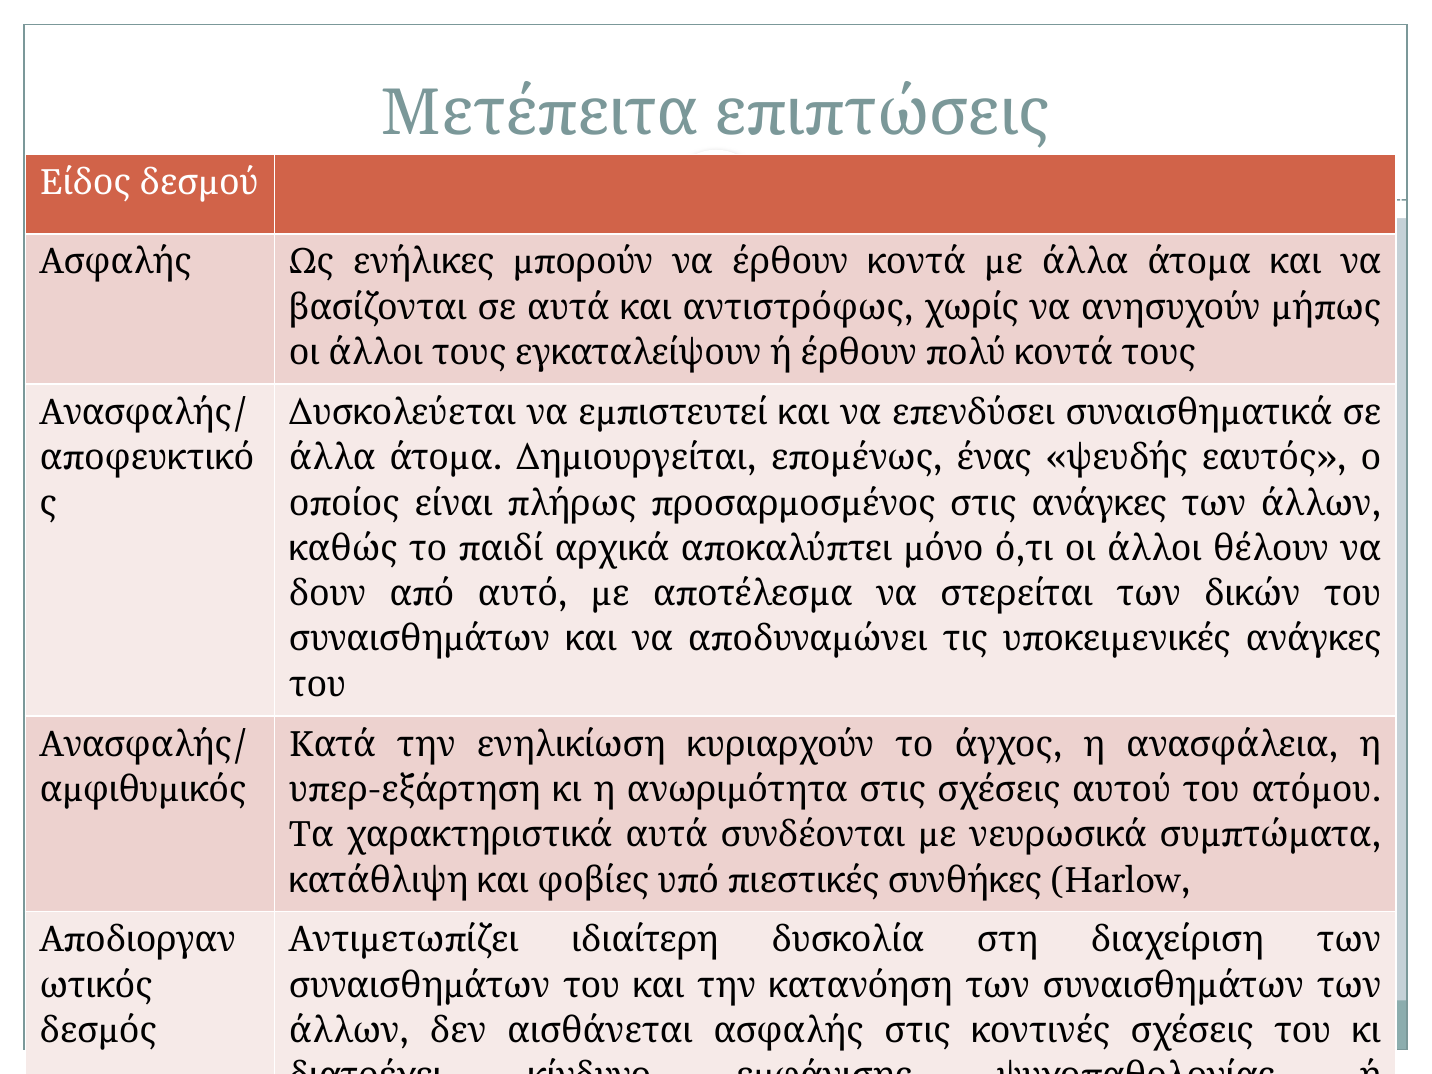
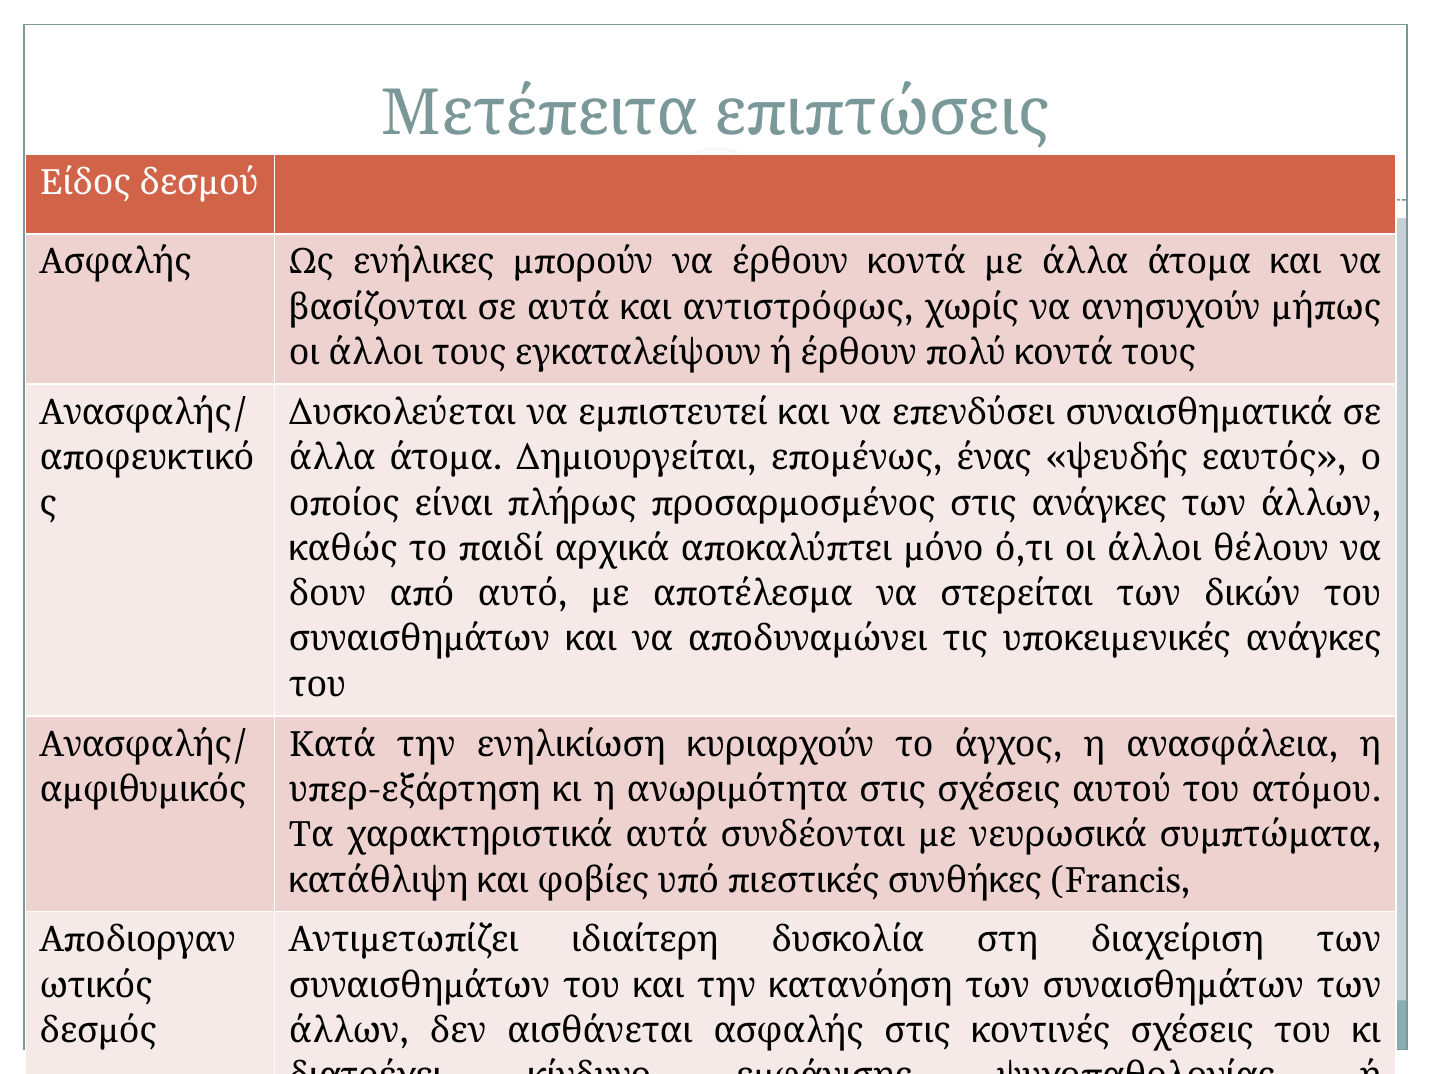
Harlow: Harlow -> Francis (1121, 880)
